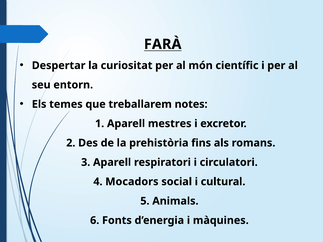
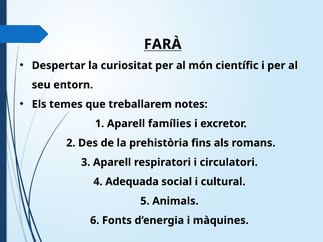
mestres: mestres -> famílies (170, 124)
Mocadors: Mocadors -> Adequada (132, 182)
